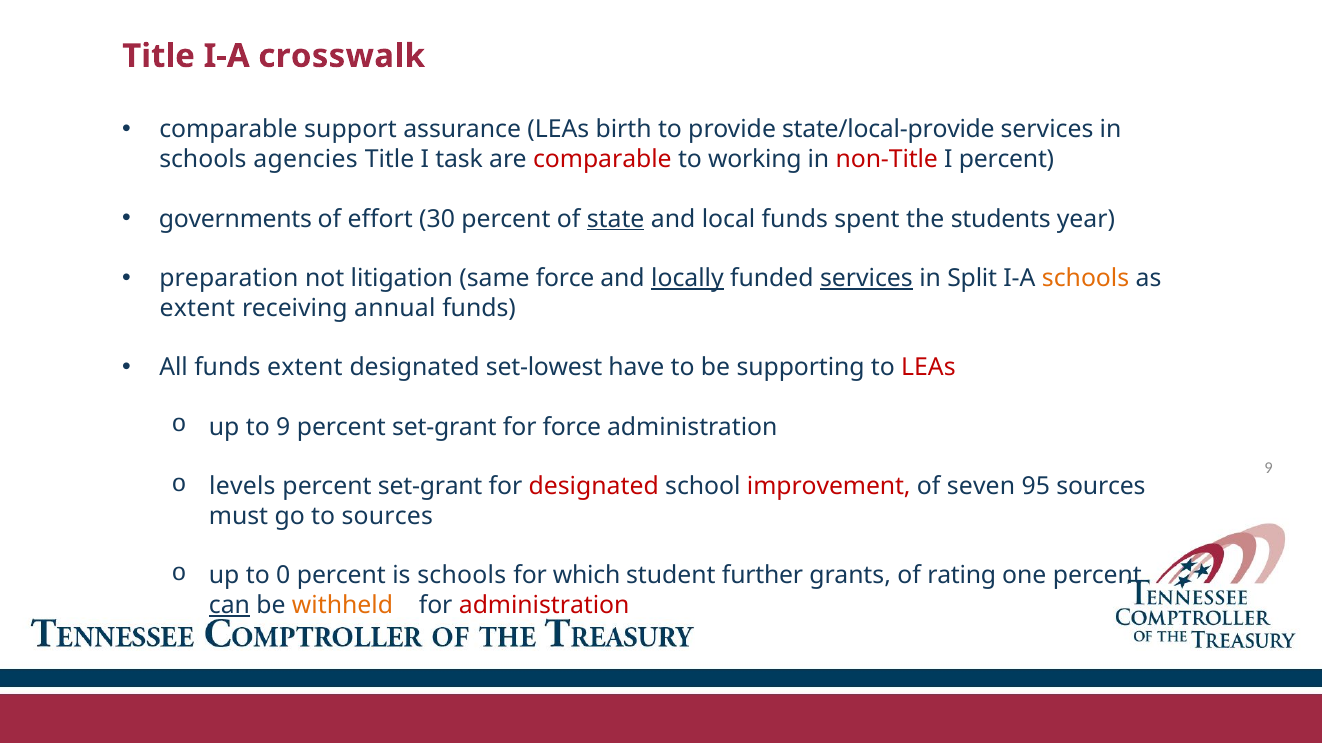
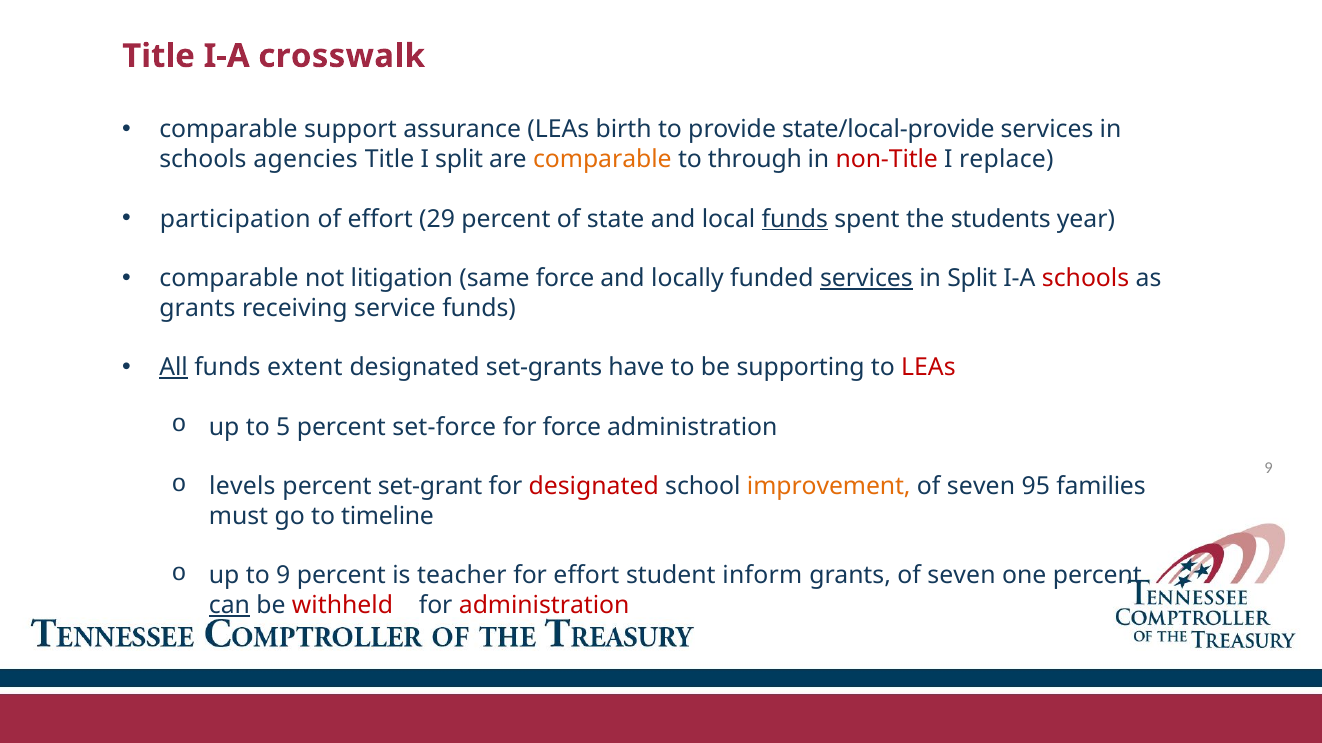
I task: task -> split (459, 160)
comparable colour: red -> orange (602, 160)
working: working -> through (755, 160)
I percent: percent -> replace (1006, 160)
governments: governments -> participation (235, 219)
30: 30 -> 29 (437, 219)
state underline: present -> none (616, 219)
funds underline: none -> present (795, 219)
preparation: preparation -> comparable (229, 279)
locally underline: present -> none (687, 279)
schools colour: orange -> red (1086, 279)
extent: extent -> grants (197, 308)
annual: annual -> service (395, 308)
All underline: none -> present (174, 368)
set-lowest: set-lowest -> set-grants (544, 368)
to 9: 9 -> 5 (283, 427)
set-grant: set-grant -> set-force (444, 427)
improvement colour: red -> orange (829, 487)
95 sources: sources -> families (1101, 487)
to sources: sources -> timeline (388, 517)
to 0: 0 -> 9 (283, 576)
is schools: schools -> teacher (462, 576)
for which: which -> effort (586, 576)
further: further -> inform (762, 576)
grants of rating: rating -> seven (961, 576)
withheld colour: orange -> red (343, 606)
